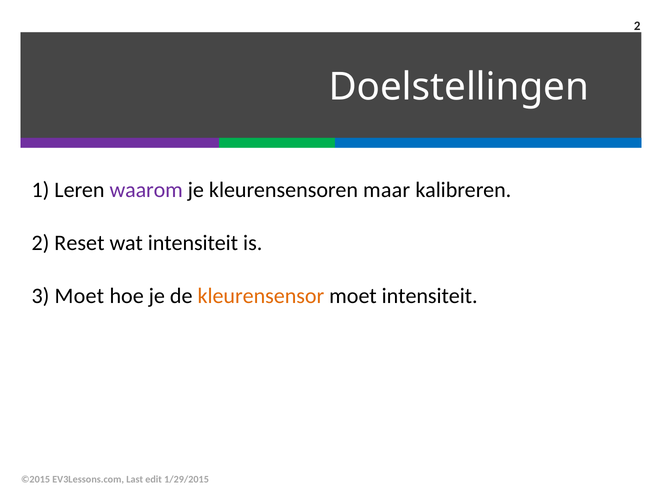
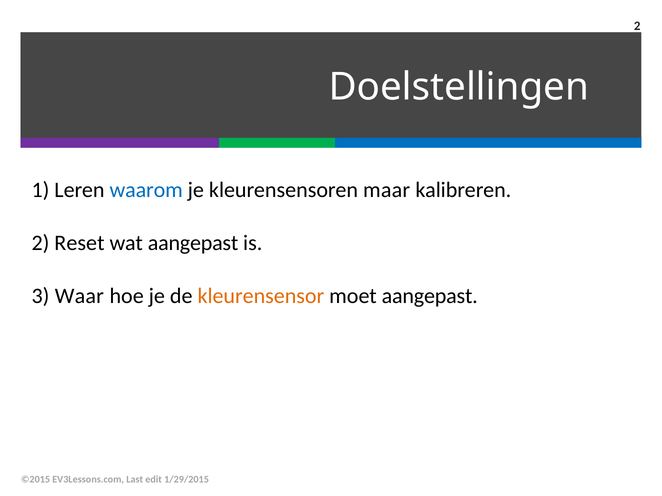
waarom colour: purple -> blue (146, 190)
wat intensiteit: intensiteit -> aangepast (193, 243)
3 Moet: Moet -> Waar (79, 296)
moet intensiteit: intensiteit -> aangepast (430, 296)
